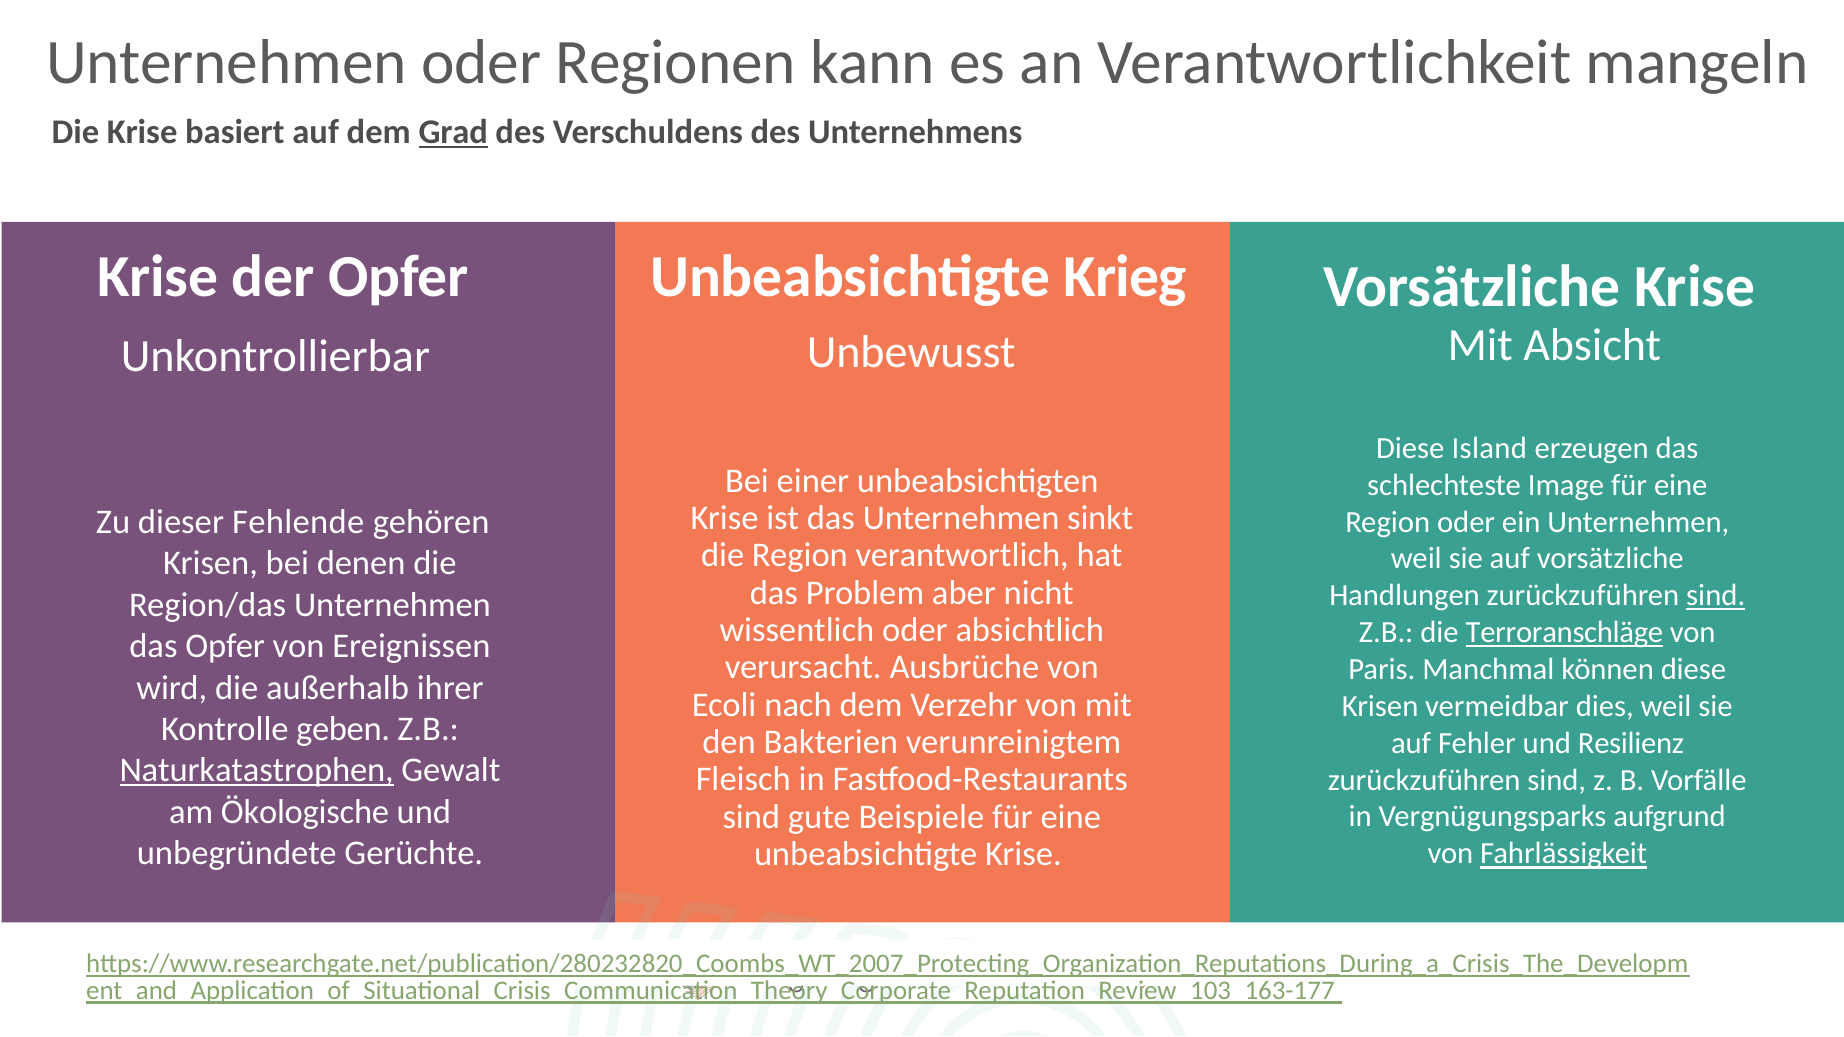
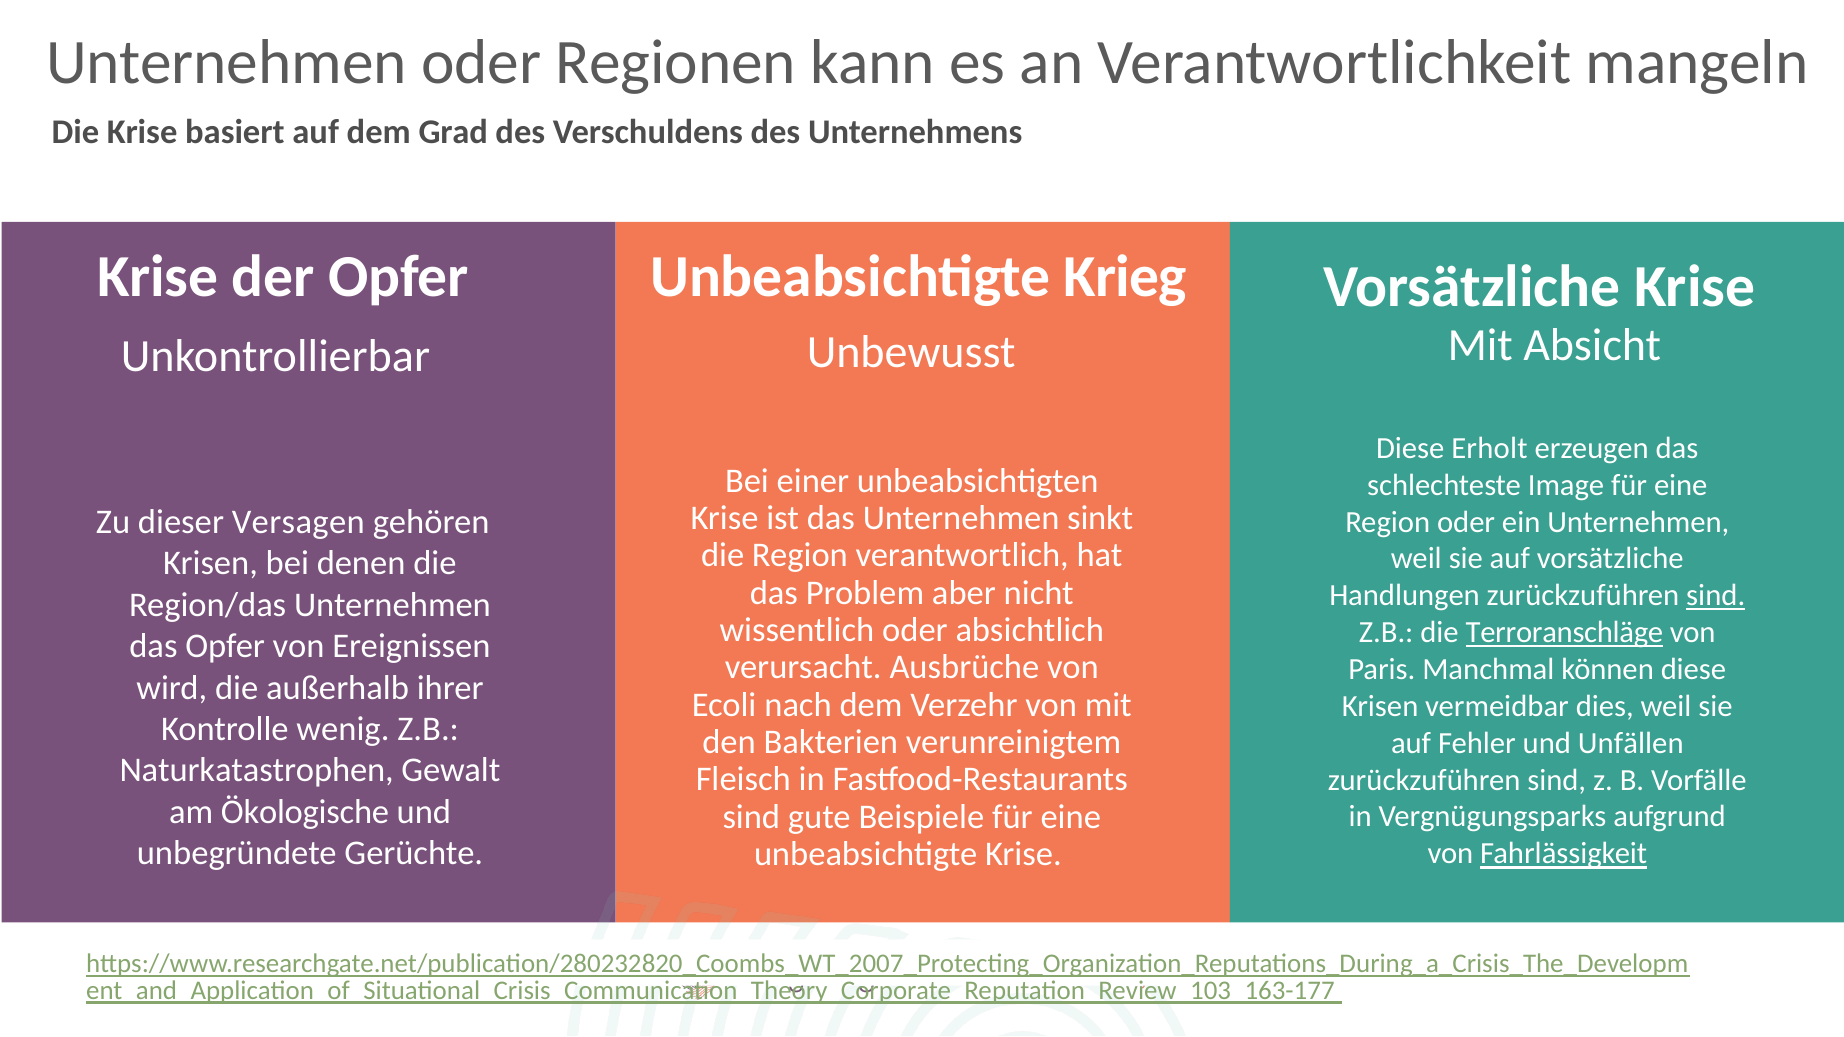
Grad underline: present -> none (453, 132)
Island: Island -> Erholt (1489, 448)
Fehlende: Fehlende -> Versagen (298, 522)
geben: geben -> wenig (343, 729)
Resilienz: Resilienz -> Unfällen (1631, 743)
Naturkatastrophen underline: present -> none (257, 771)
